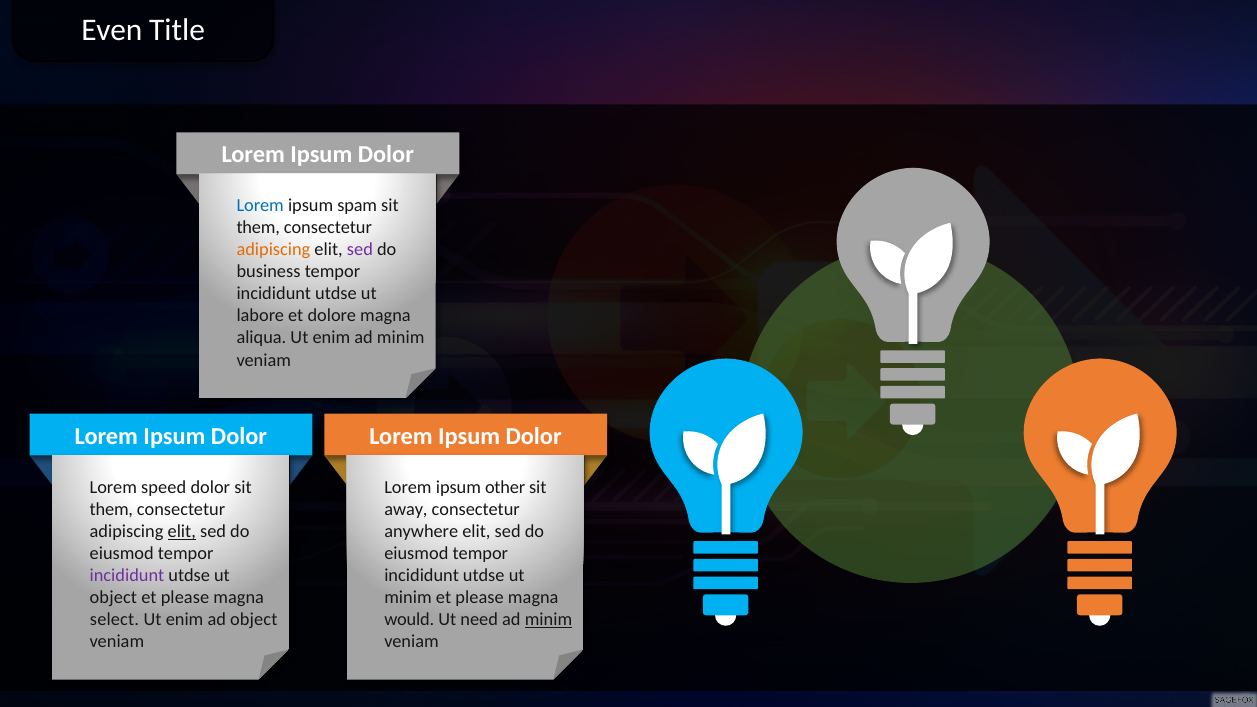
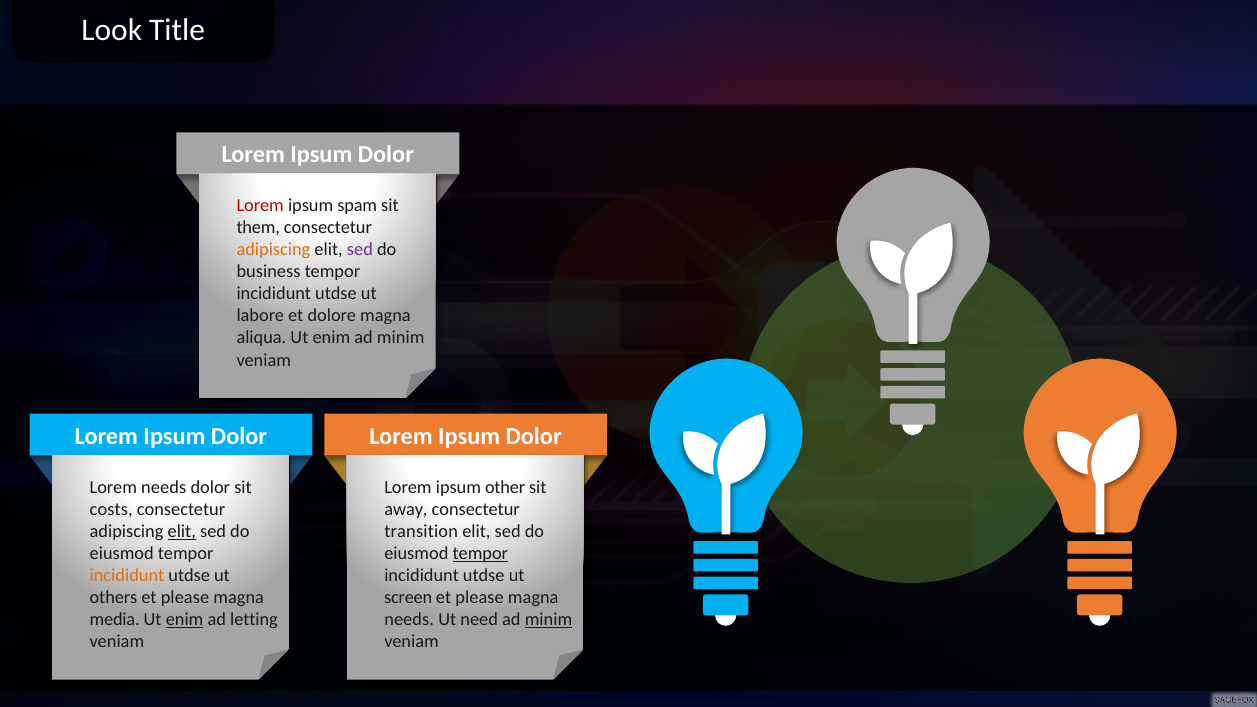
Even: Even -> Look (112, 30)
Lorem colour: blue -> red (260, 206)
Lorem speed: speed -> needs (164, 487)
them: them -> costs (111, 509)
anywhere: anywhere -> transition (421, 531)
tempor underline: none -> present (480, 553)
incididunt colour: purple -> orange (127, 575)
object: object -> others (113, 597)
minim: minim -> screen (408, 597)
select: select -> media (115, 619)
enim underline: none -> present (185, 619)
ad object: object -> letting (254, 619)
would: would -> needs (409, 619)
